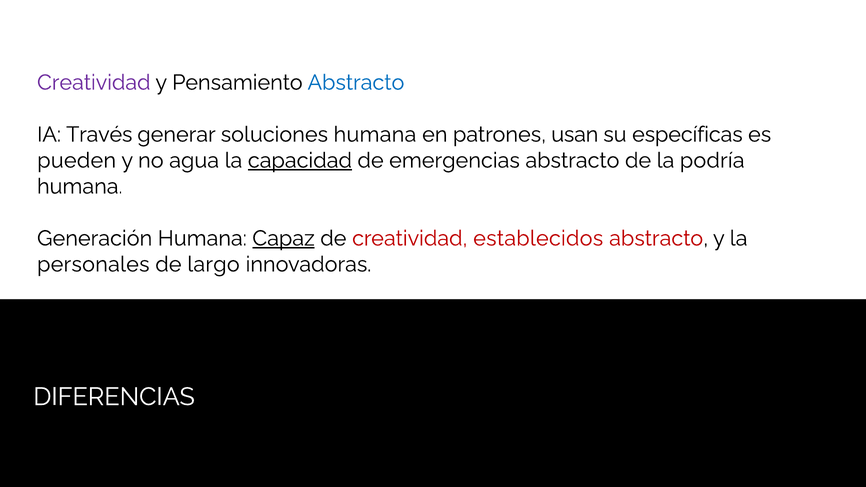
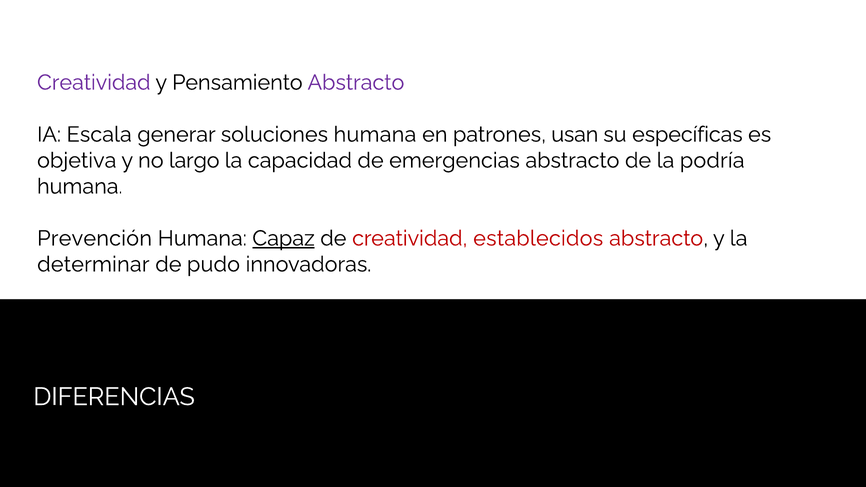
Abstracto colour: blue -> purple (356, 83)
Través: Través -> Escala (99, 135)
pueden: pueden -> objetiva (77, 160)
agua: agua -> largo (194, 160)
capacidad underline: present -> none (300, 160)
Generación: Generación -> Prevención (95, 238)
personales: personales -> determinar (93, 264)
largo: largo -> pudo (214, 264)
